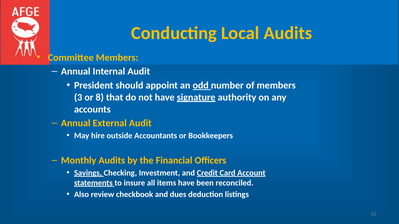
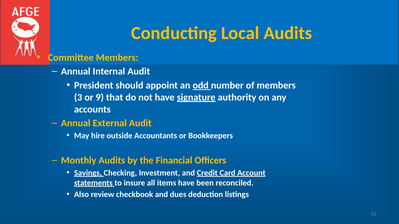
8: 8 -> 9 (100, 97)
